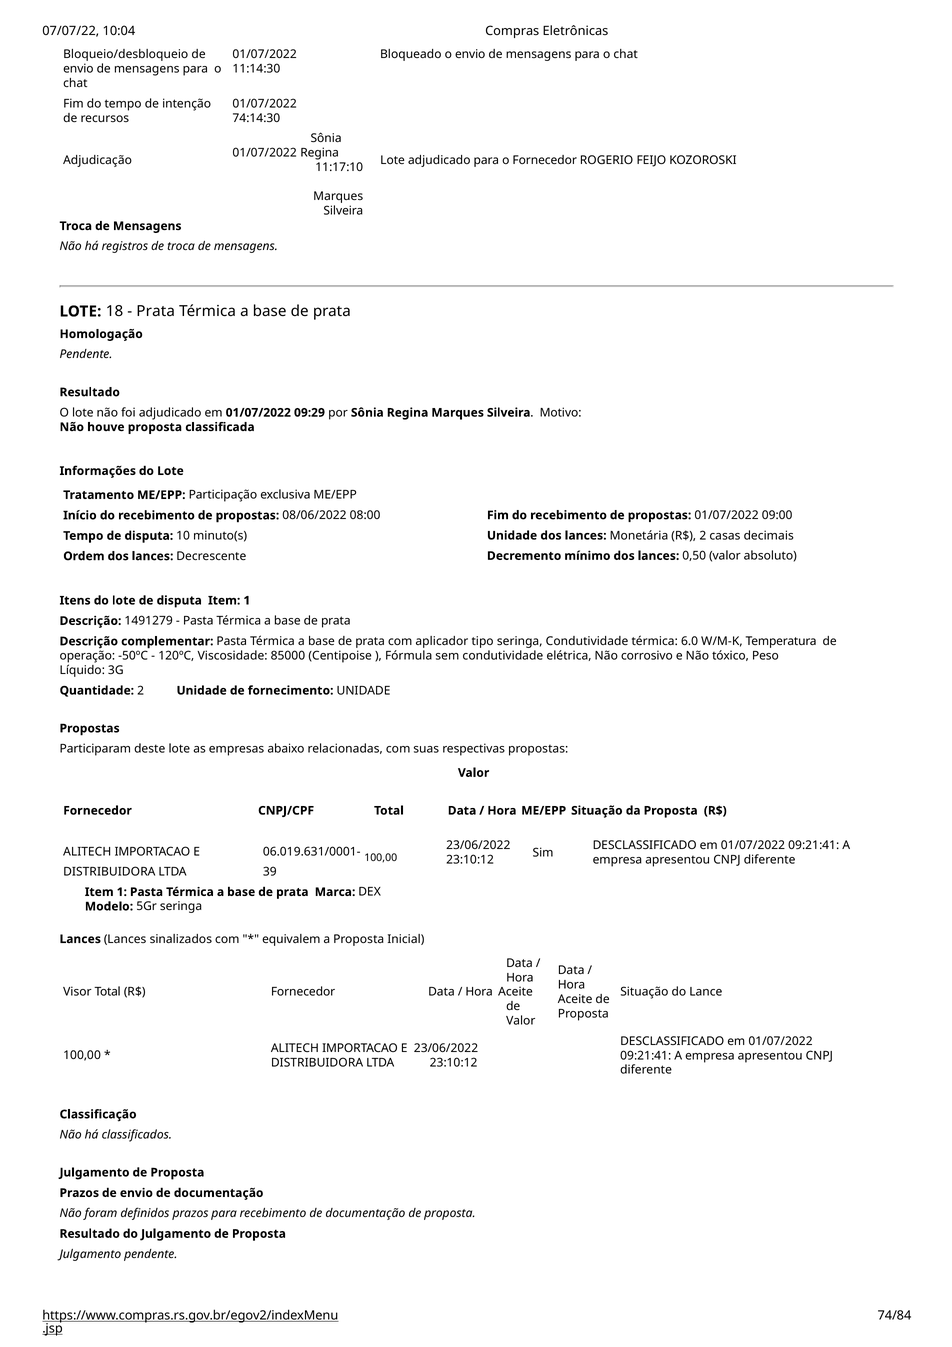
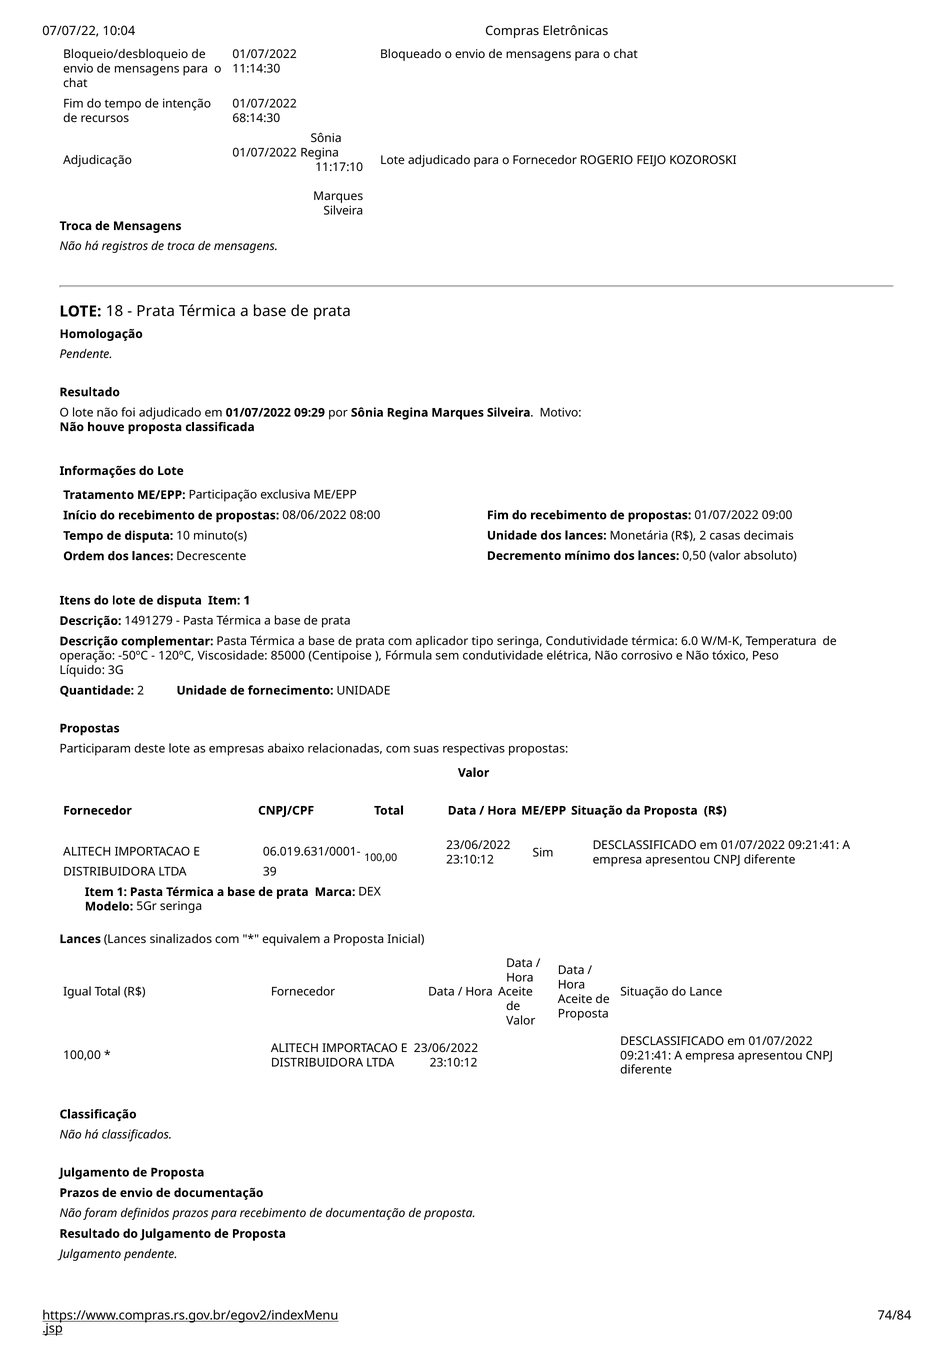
74:14:30: 74:14:30 -> 68:14:30 (256, 118)
Visor: Visor -> Igual (77, 992)
